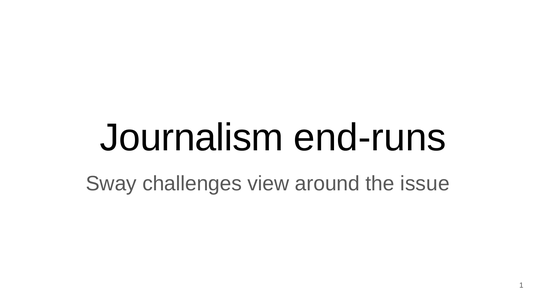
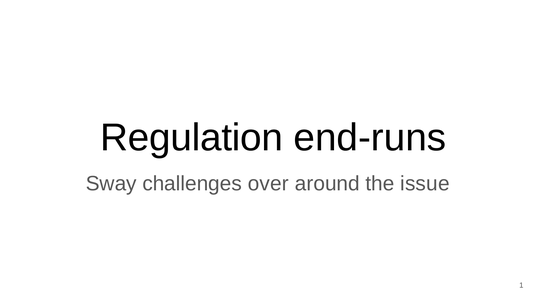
Journalism: Journalism -> Regulation (192, 138)
view: view -> over (268, 183)
